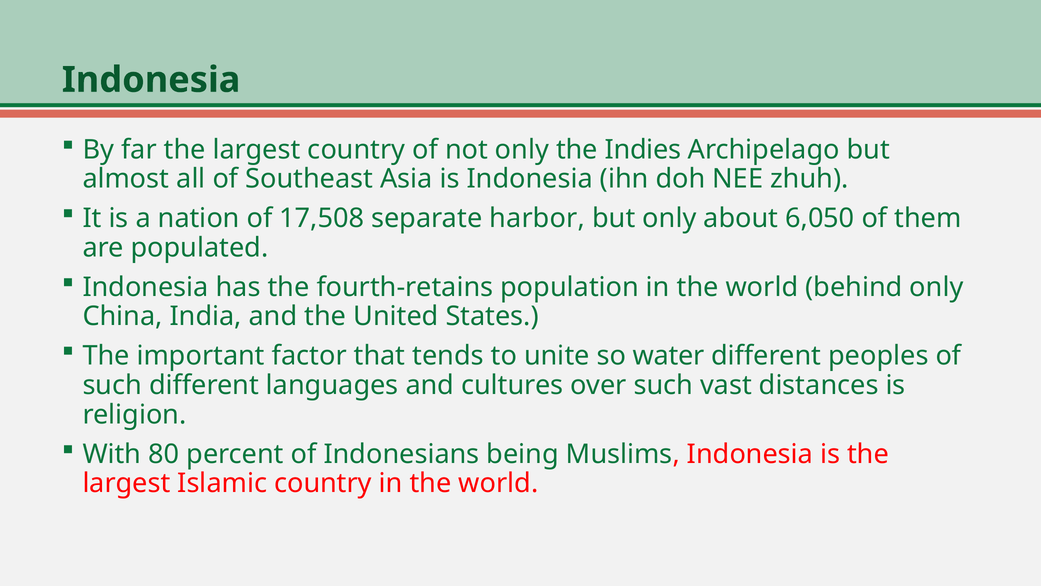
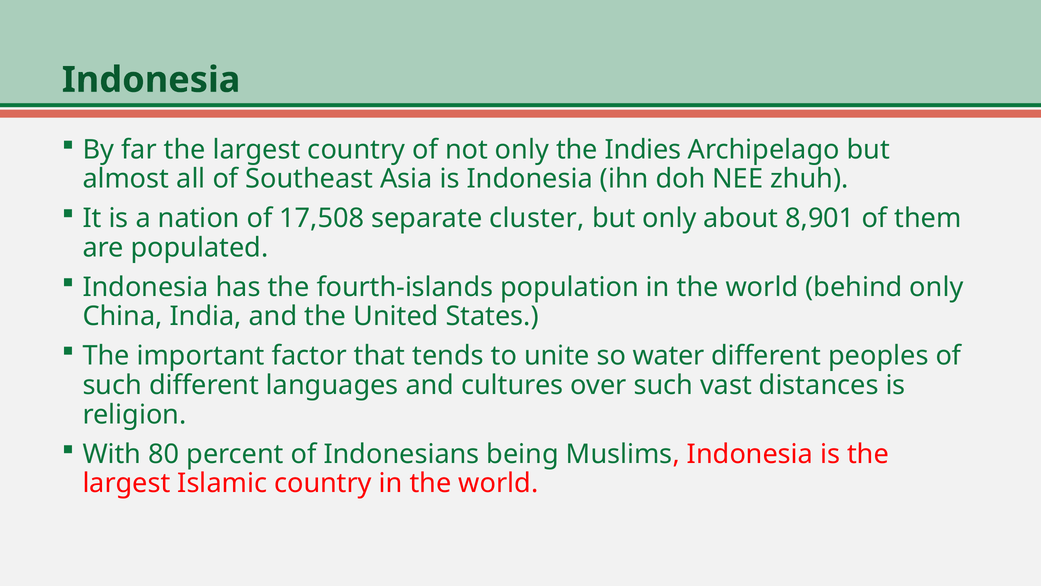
harbor: harbor -> cluster (537, 218)
6,050: 6,050 -> 8,901 (820, 218)
fourth-retains: fourth-retains -> fourth-islands (405, 287)
